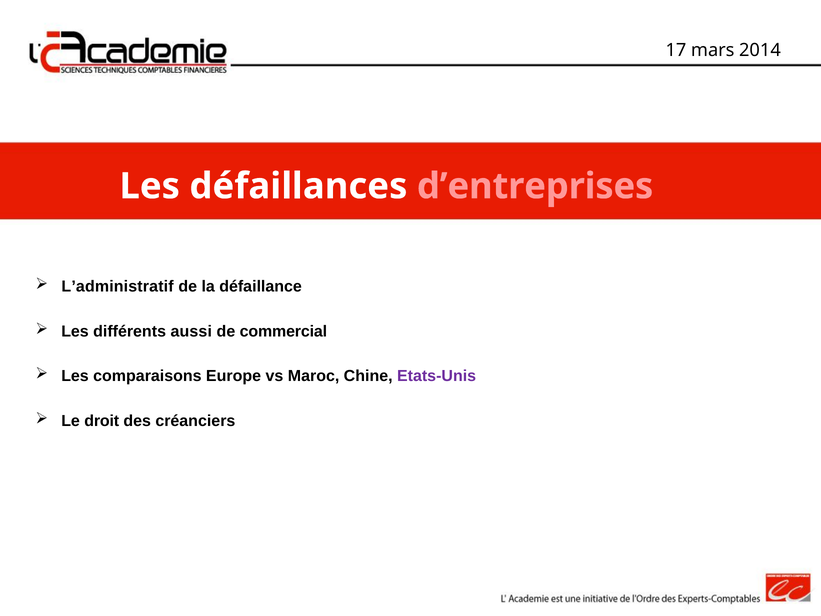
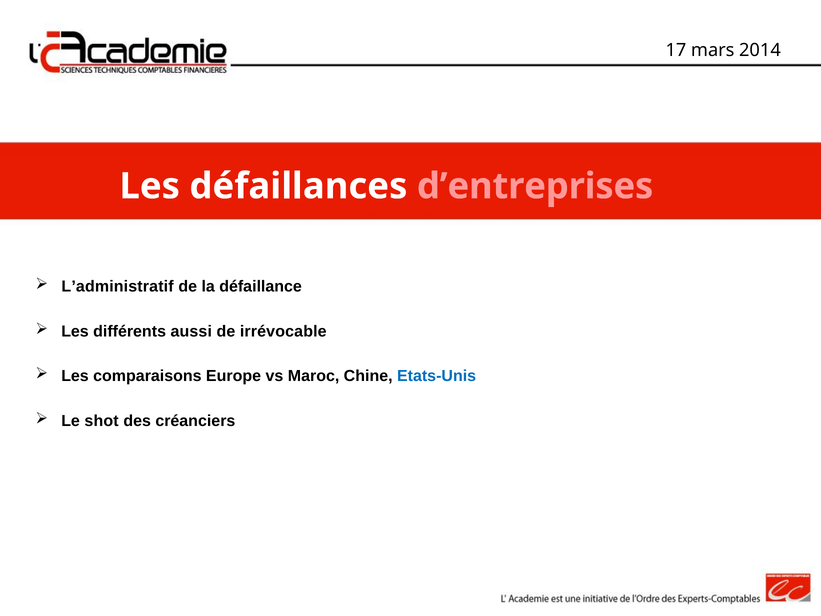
commercial: commercial -> irrévocable (283, 331)
Etats-Unis colour: purple -> blue (437, 376)
droit: droit -> shot (102, 421)
